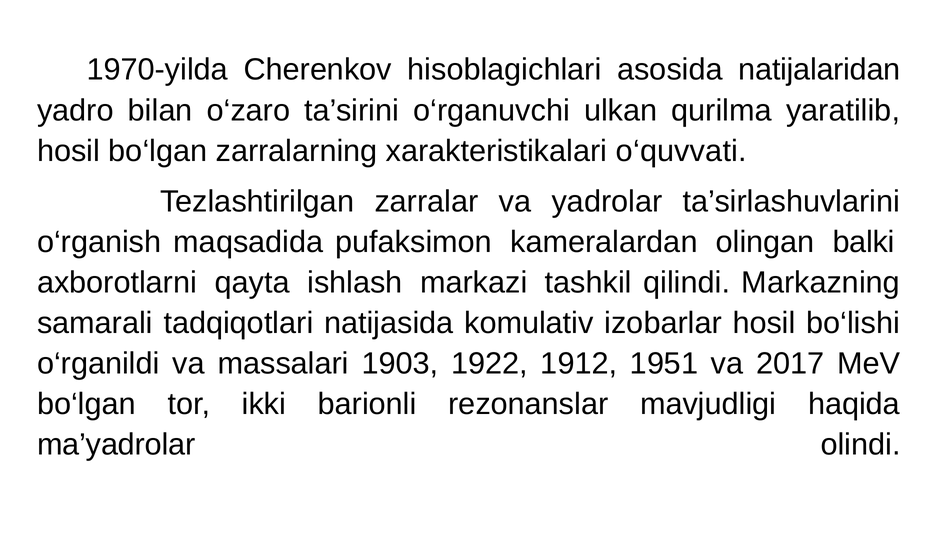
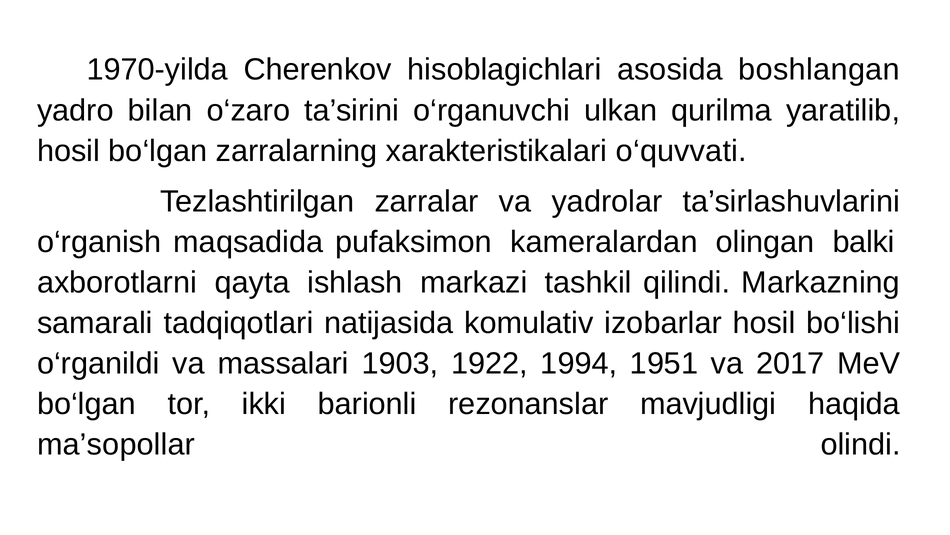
natijalaridan: natijalaridan -> boshlangan (819, 69)
1912: 1912 -> 1994 (579, 363)
ma’yadrolar: ma’yadrolar -> ma’sopollar (116, 444)
